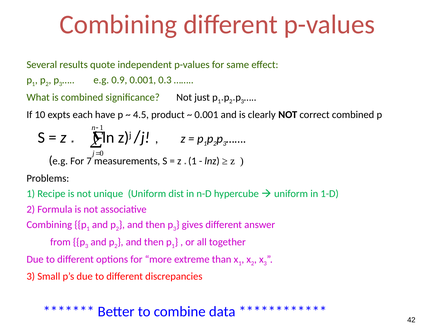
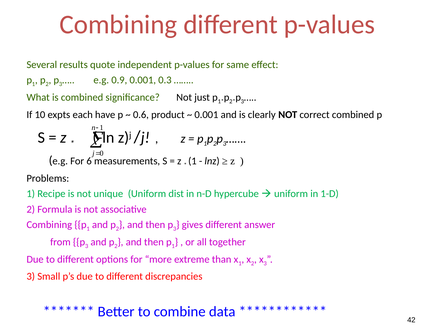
4.5: 4.5 -> 0.6 (141, 114)
7: 7 -> 6 (89, 161)
